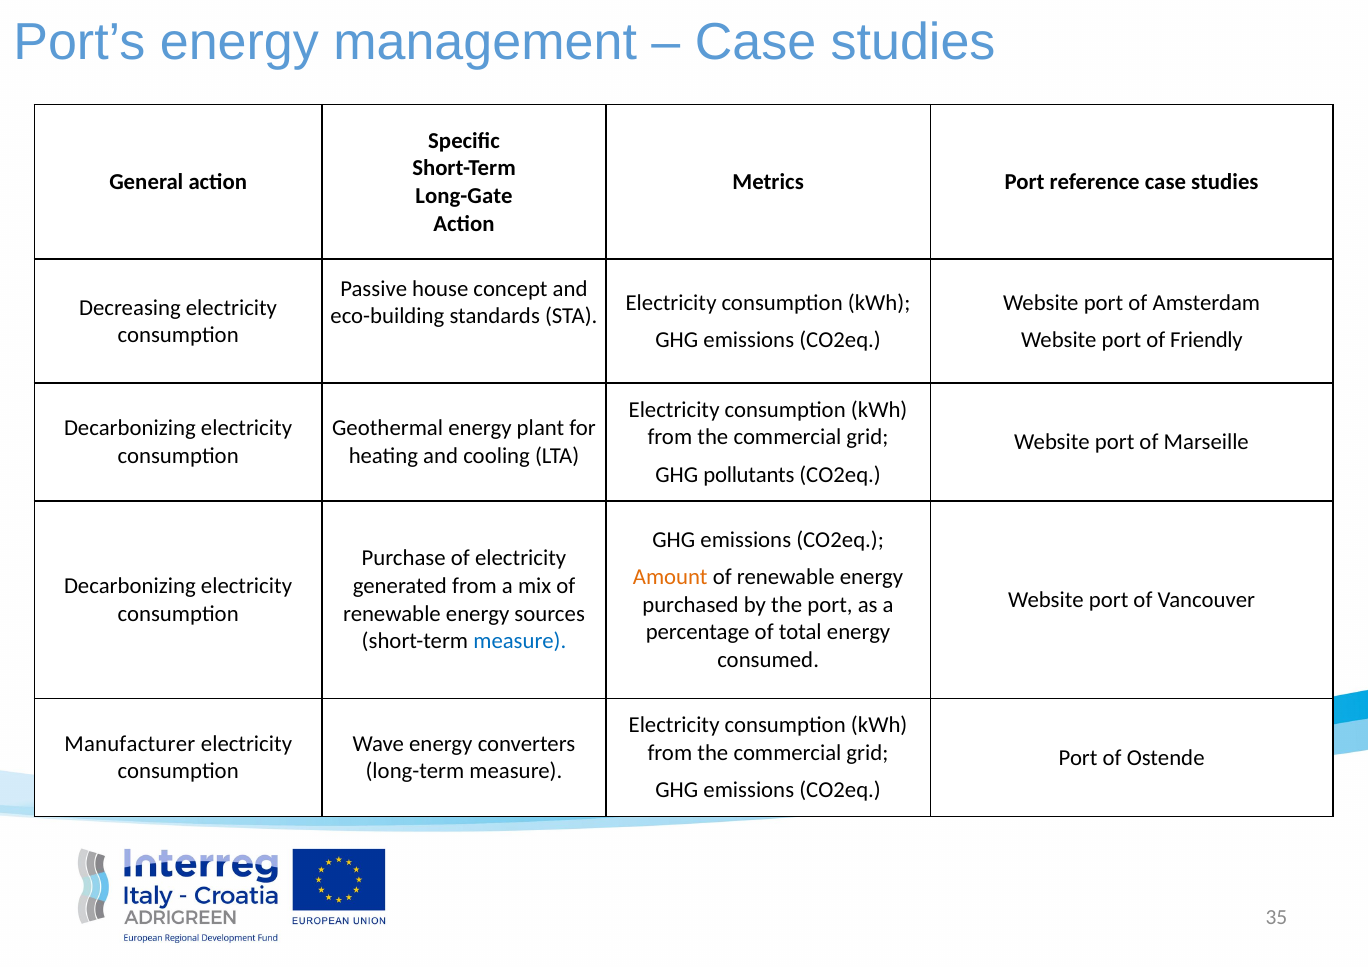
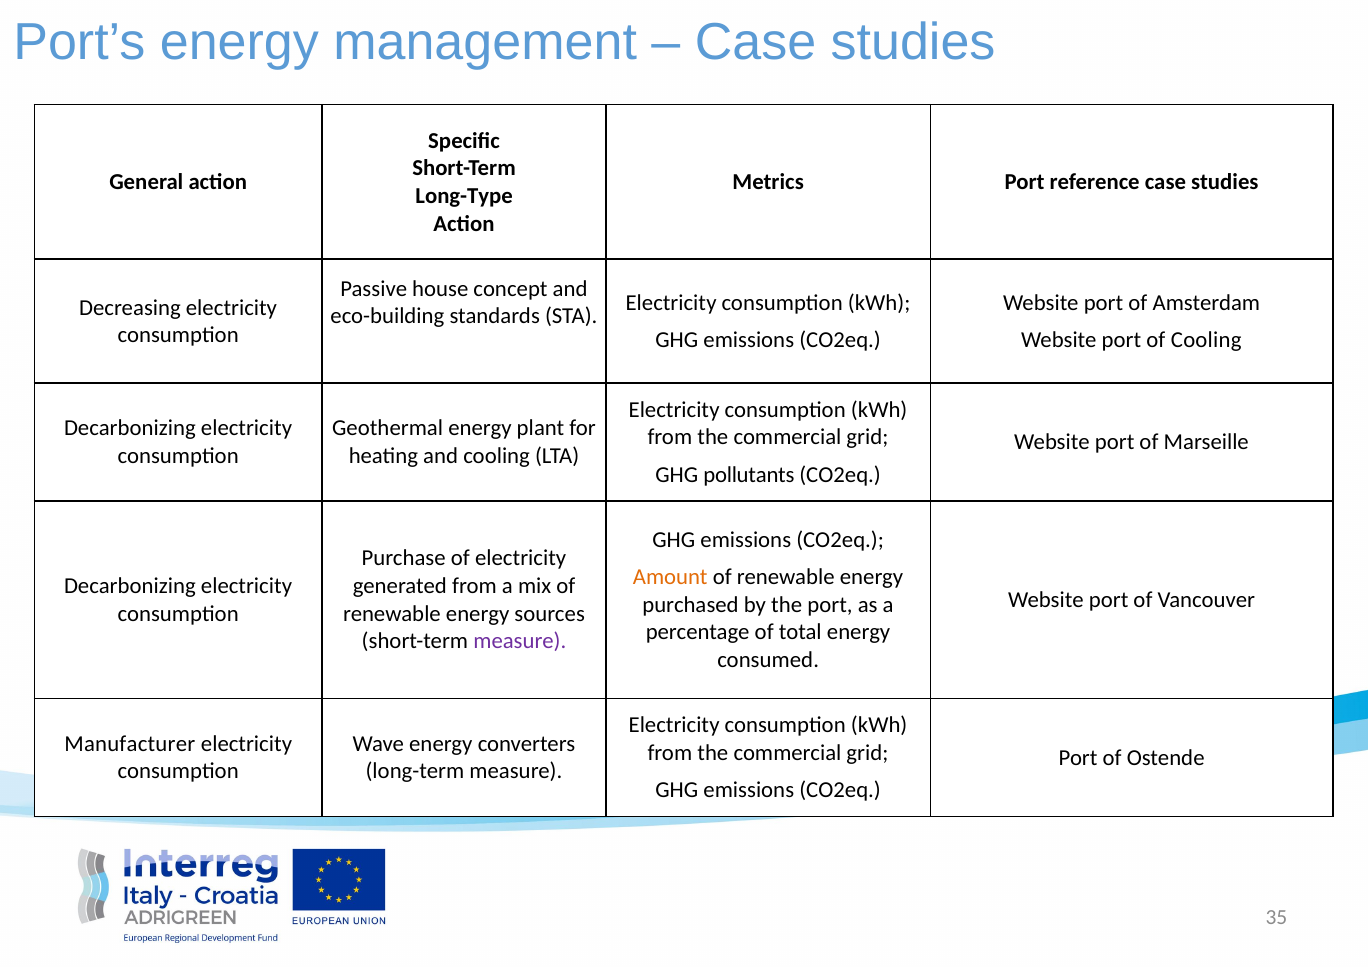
Long-Gate: Long-Gate -> Long-Type (464, 196)
of Friendly: Friendly -> Cooling (1206, 340)
measure colour: blue -> purple (520, 642)
